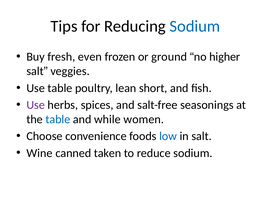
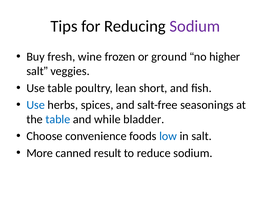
Sodium colour: blue -> purple (195, 26)
even: even -> wine (90, 57)
Use colour: purple -> blue (36, 105)
women: women -> bladder (144, 120)
Wine: Wine -> More (40, 153)
taken: taken -> result (108, 153)
